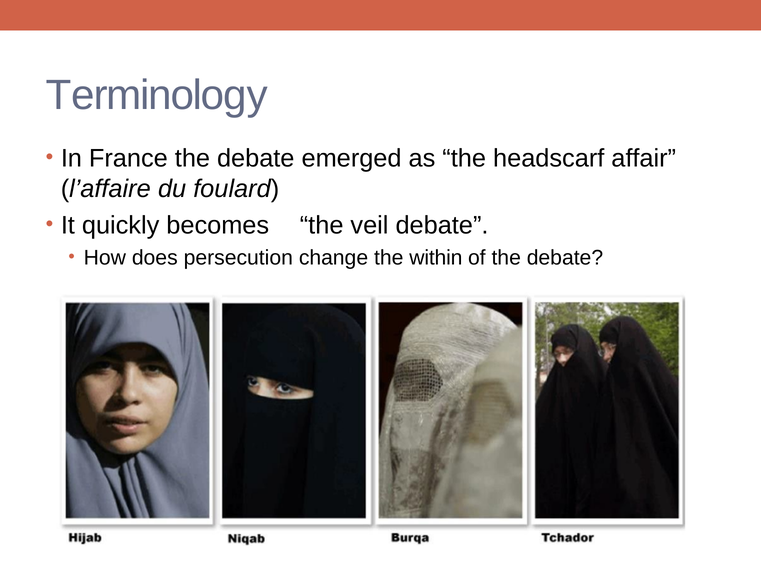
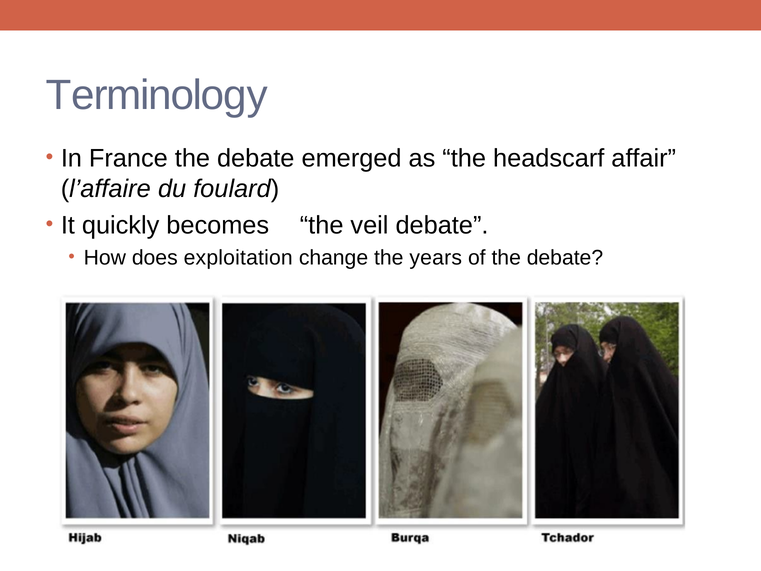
persecution: persecution -> exploitation (238, 258)
within: within -> years (436, 258)
